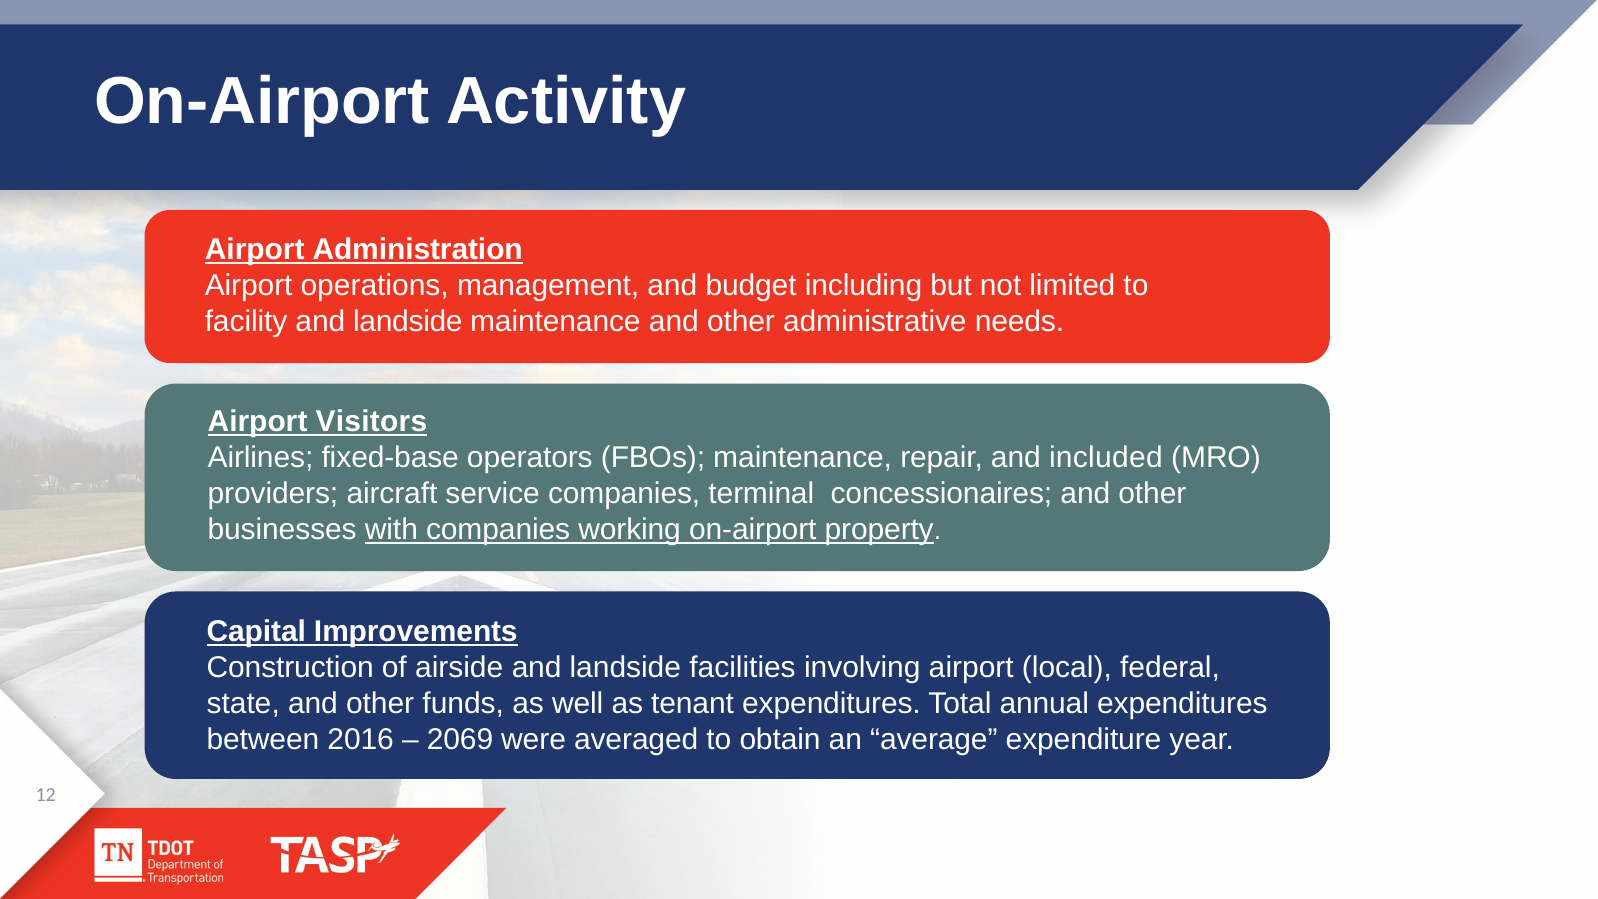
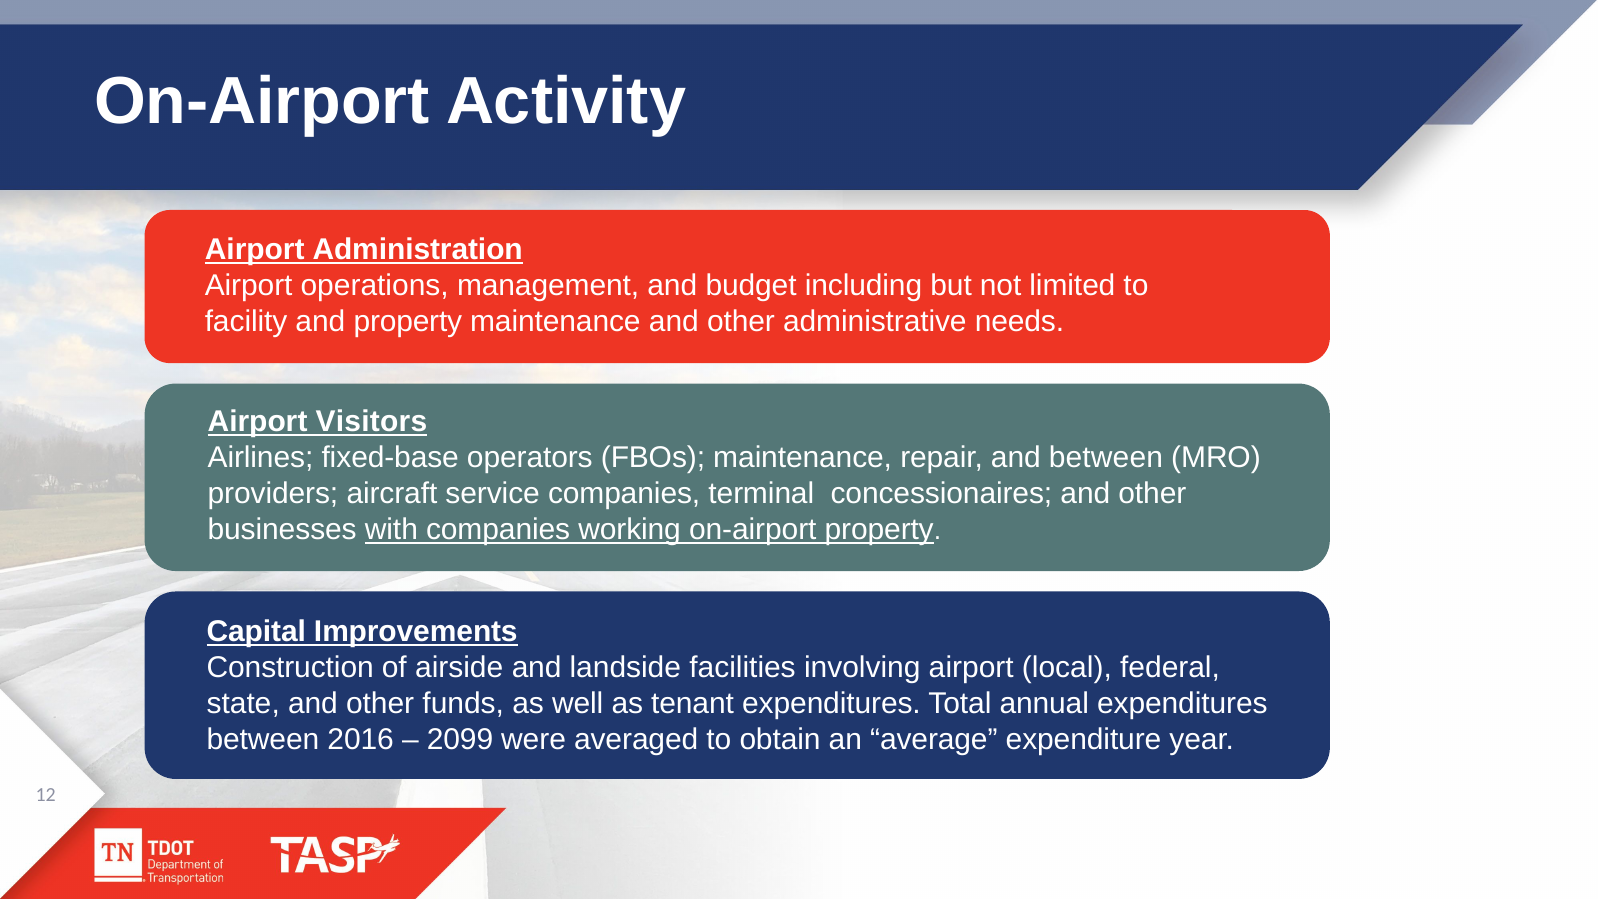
facility and landside: landside -> property (408, 321)
and included: included -> between (1106, 458)
2069: 2069 -> 2099 (460, 740)
